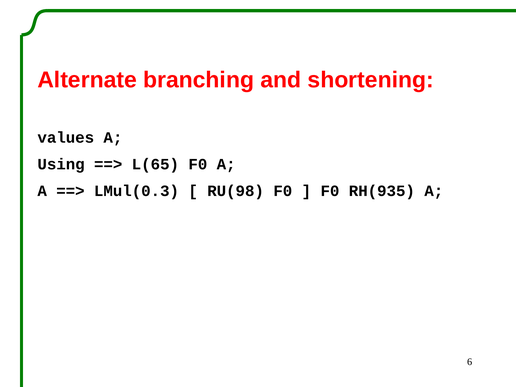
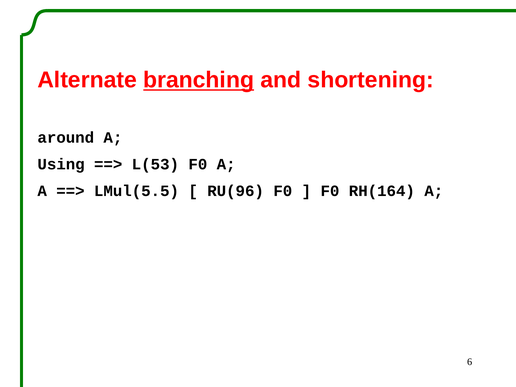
branching underline: none -> present (199, 80)
values: values -> around (66, 137)
L(65: L(65 -> L(53 (155, 164)
LMul(0.3: LMul(0.3 -> LMul(5.5 (136, 191)
RU(98: RU(98 -> RU(96 (236, 191)
RH(935: RH(935 -> RH(164 (382, 191)
